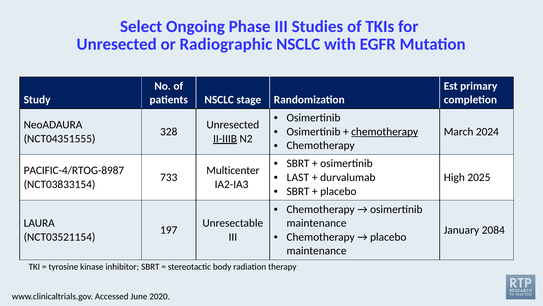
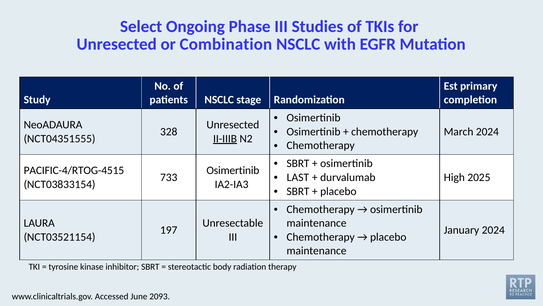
Radiographic: Radiographic -> Combination (226, 44)
chemotherapy underline: present -> none (385, 131)
PACIFIC-4/RTOG-8987: PACIFIC-4/RTOG-8987 -> PACIFIC-4/RTOG-4515 (74, 170)
Multicenter: Multicenter -> Osimertinib (233, 170)
January 2084: 2084 -> 2024 (493, 230)
2020: 2020 -> 2093 (160, 296)
